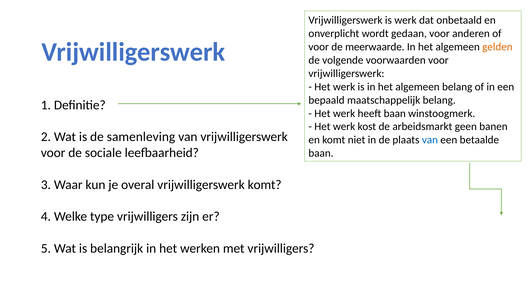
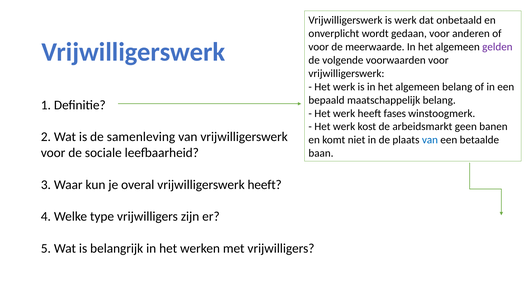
gelden colour: orange -> purple (497, 47)
heeft baan: baan -> fases (395, 113)
vrijwilligerswerk komt: komt -> heeft (265, 184)
